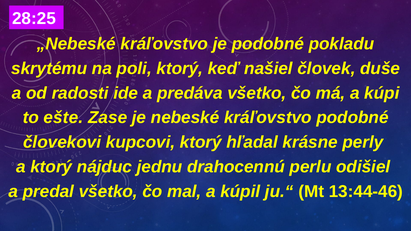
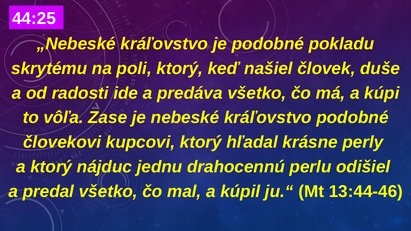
28:25: 28:25 -> 44:25 (34, 19)
ešte: ešte -> vôľa (64, 118)
